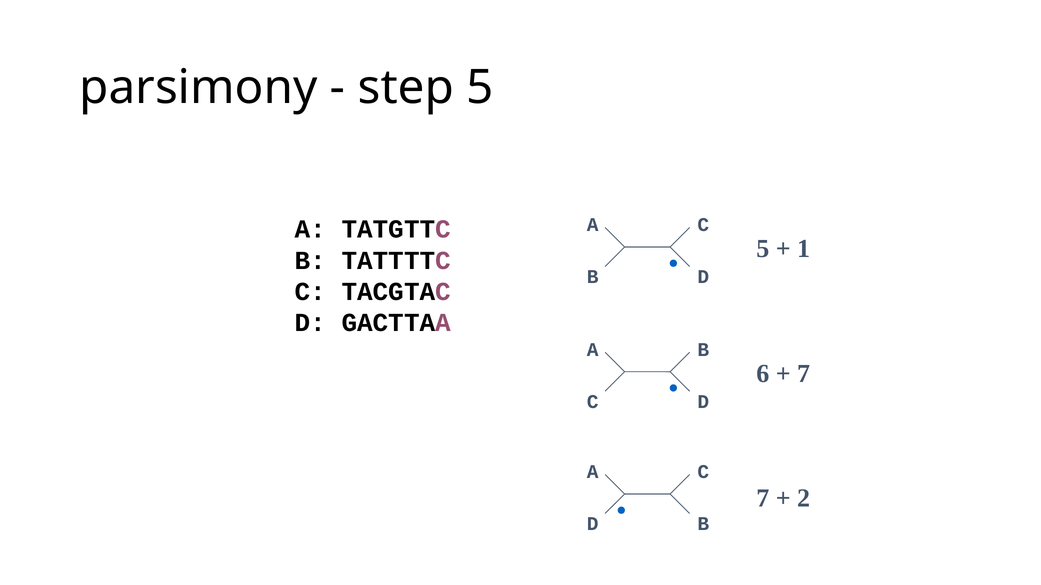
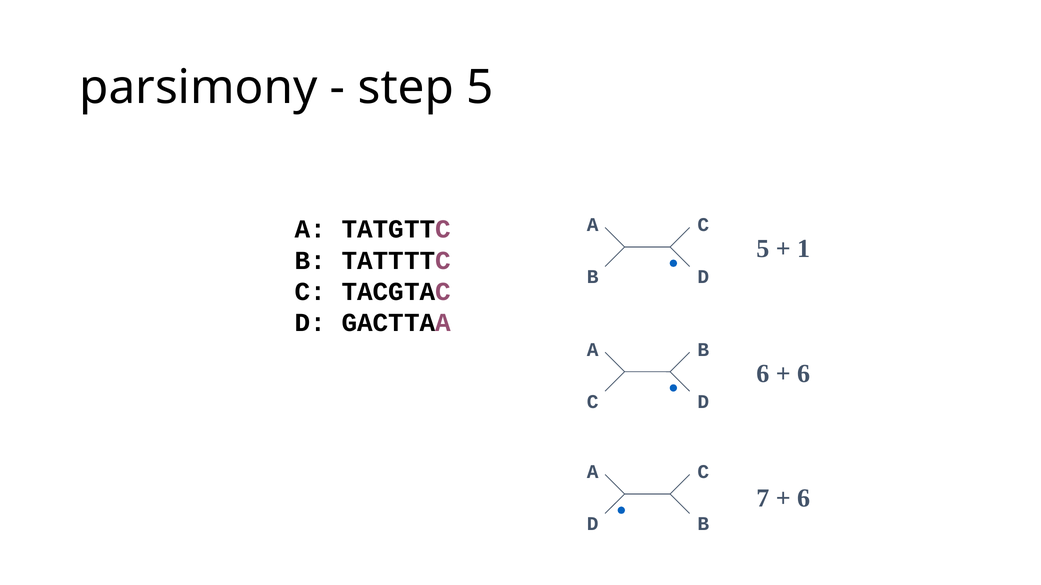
7: 7 -> 6 (804, 374)
2: 2 -> 6 (804, 499)
